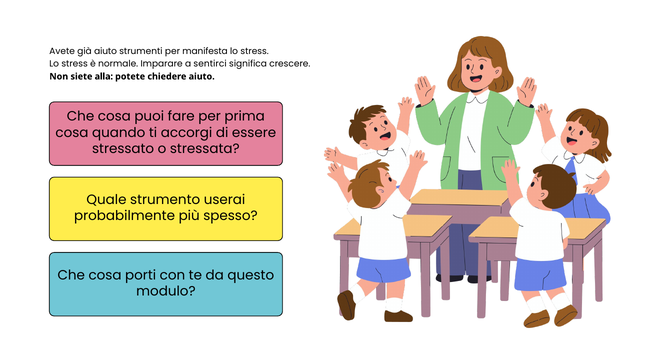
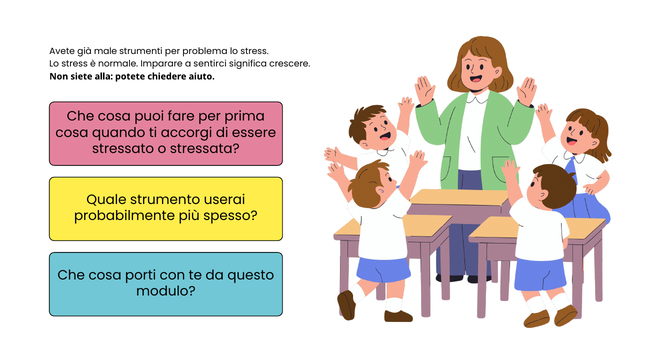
già aiuto: aiuto -> male (106, 51)
manifesta: manifesta -> problema (205, 51)
